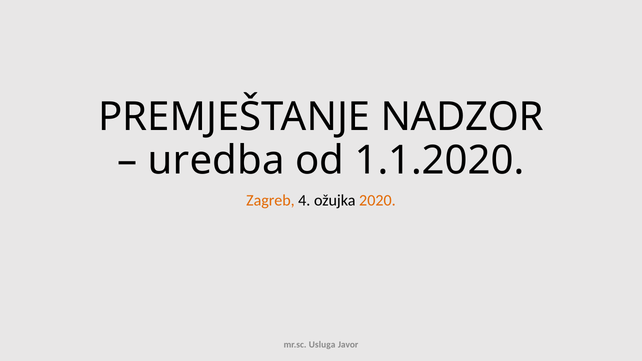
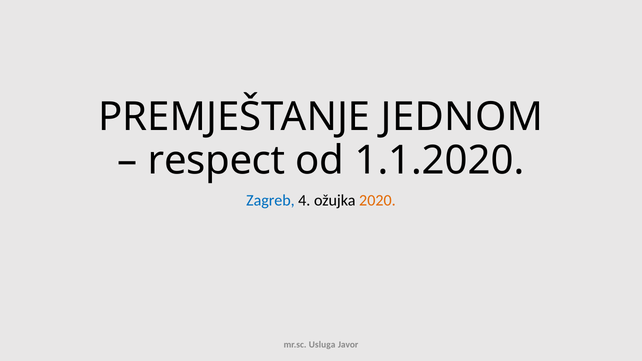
NADZOR: NADZOR -> JEDNOM (462, 117)
uredba: uredba -> respect (217, 160)
Zagreb colour: orange -> blue (270, 201)
